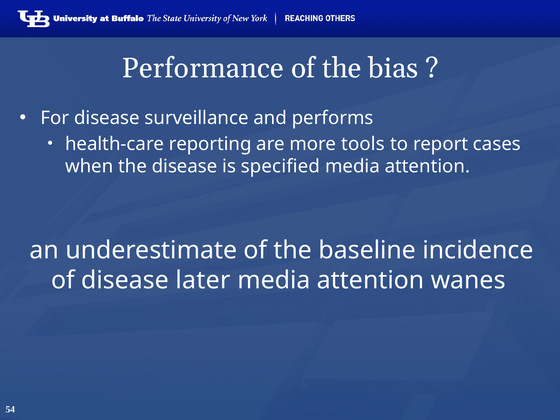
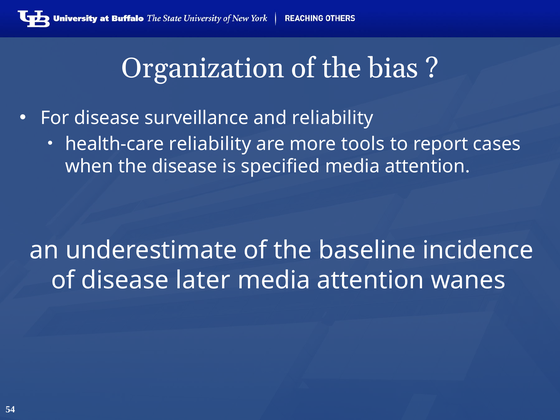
Performance: Performance -> Organization (203, 68)
and performs: performs -> reliability (333, 118)
health-care reporting: reporting -> reliability (210, 144)
